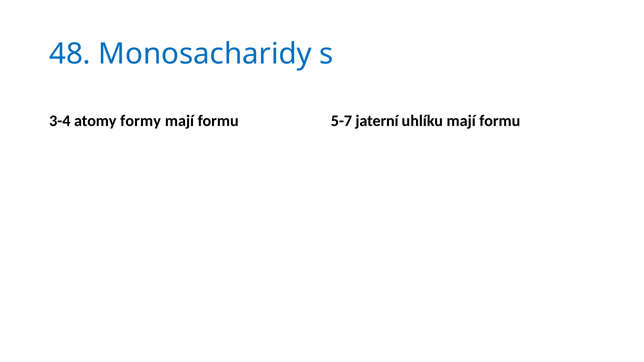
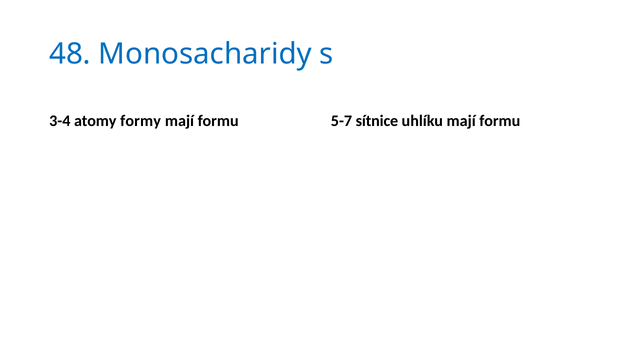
jaterní: jaterní -> sítnice (377, 121)
